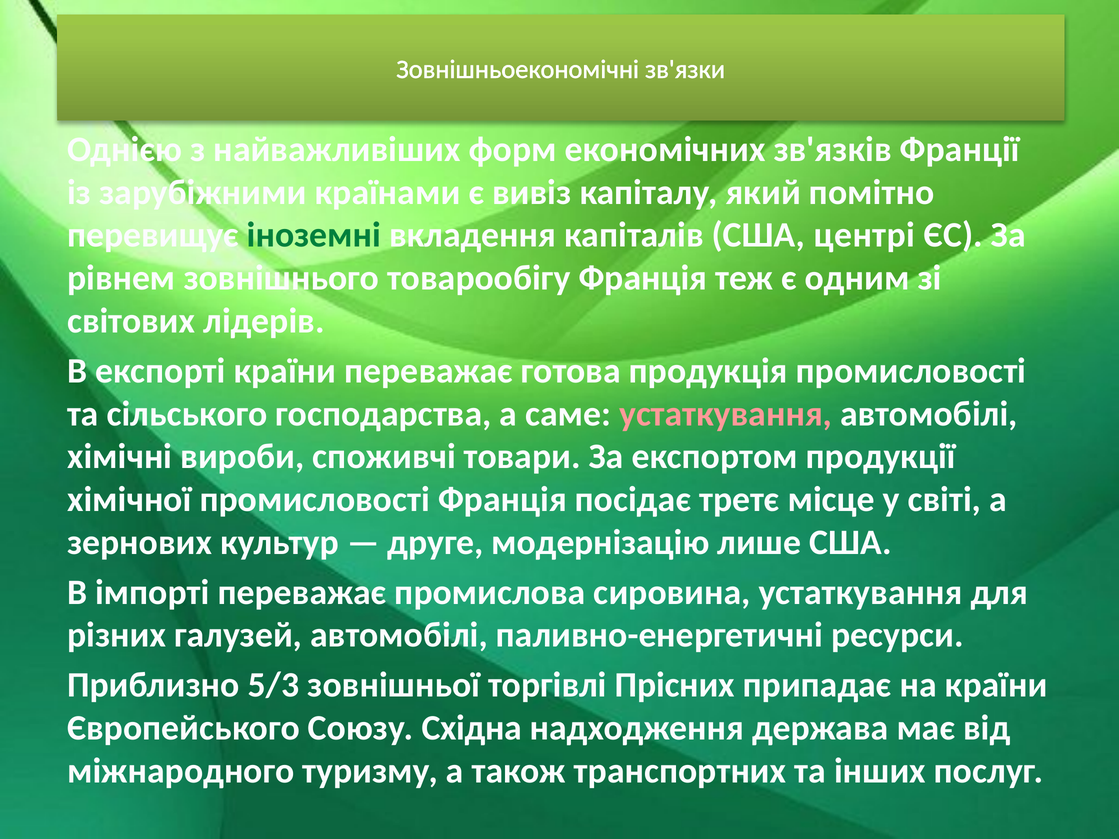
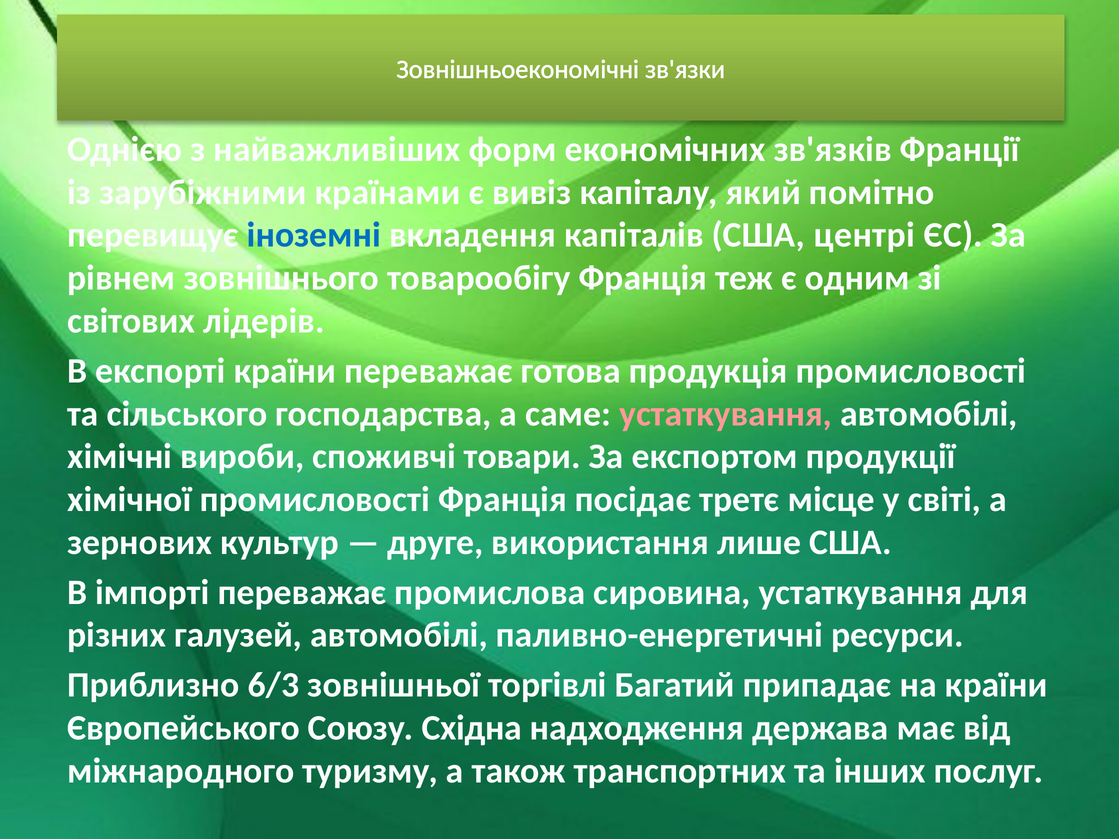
іноземні colour: green -> blue (314, 235)
модернізацію: модернізацію -> використання (600, 542)
5/3: 5/3 -> 6/3 (273, 685)
Прісних: Прісних -> Багатий (675, 685)
